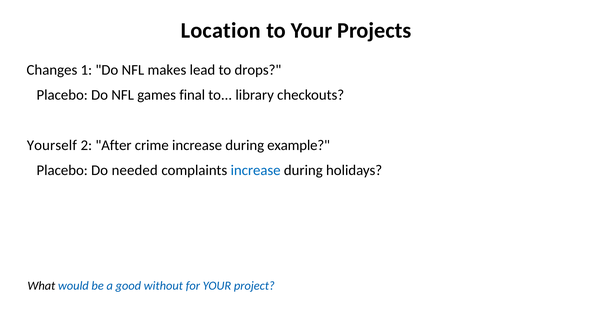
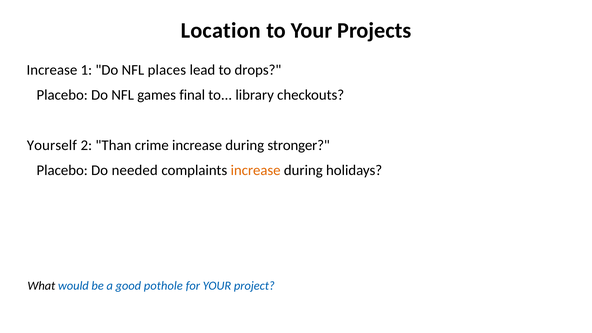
Changes: Changes -> Increase (52, 70)
makes: makes -> places (167, 70)
After: After -> Than (113, 145)
example: example -> stronger (299, 145)
increase colour: blue -> orange (256, 170)
without: without -> pothole (163, 286)
